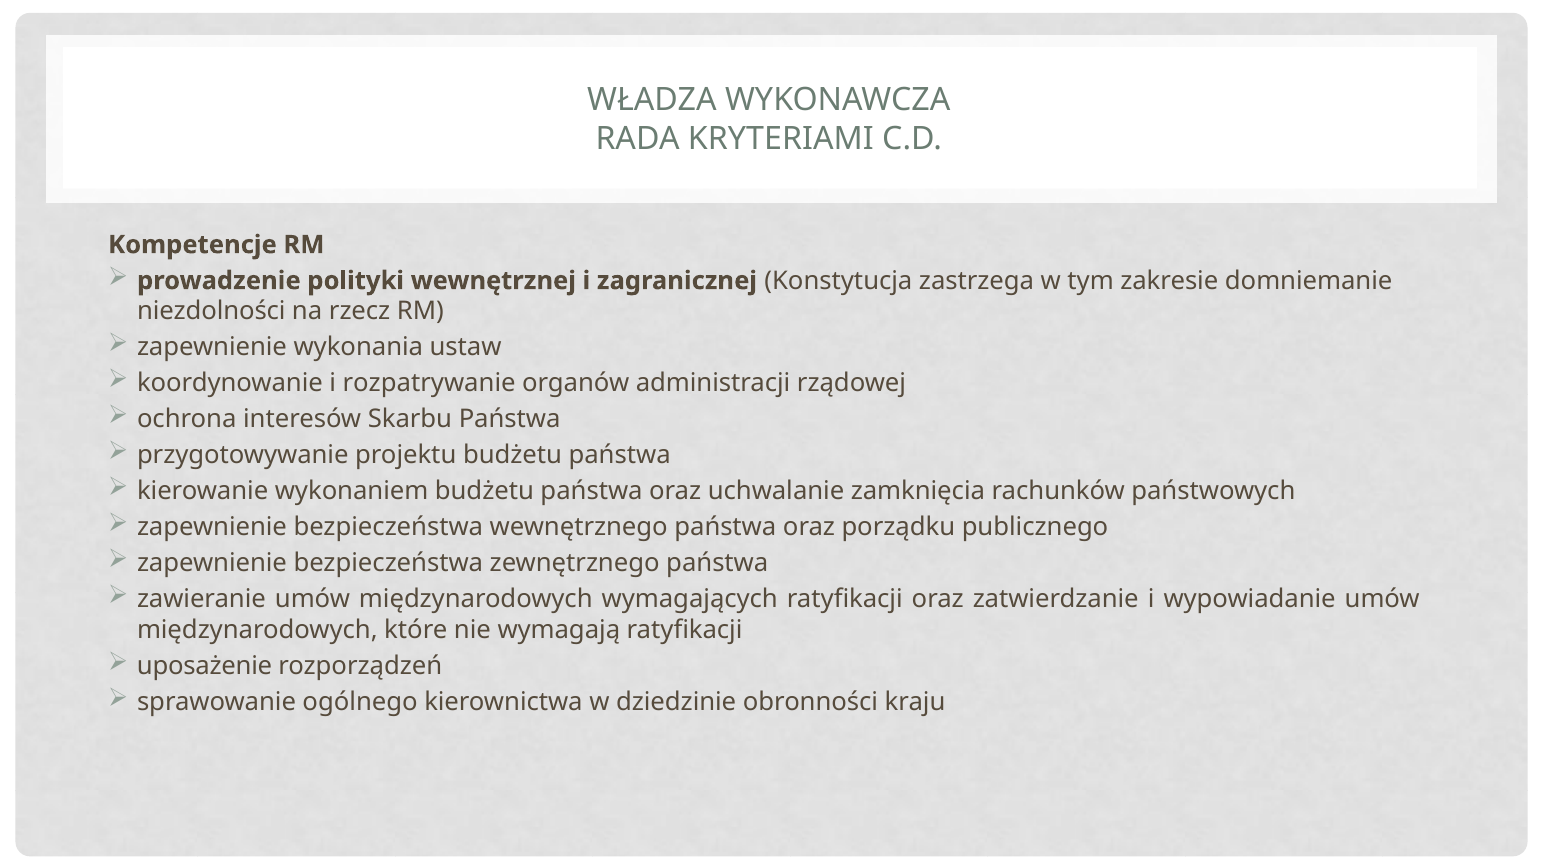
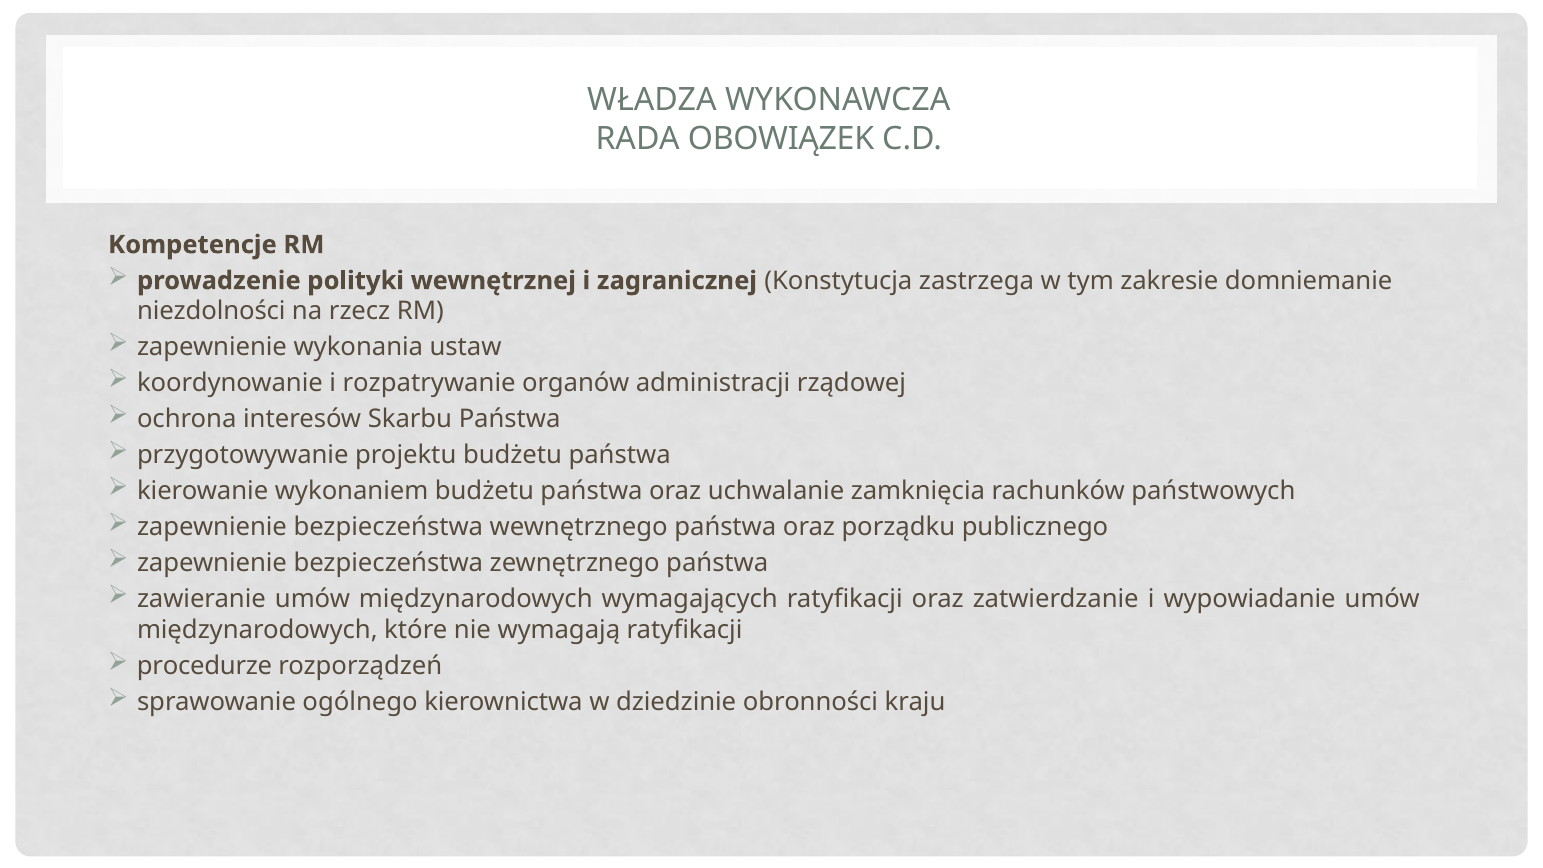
KRYTERIAMI: KRYTERIAMI -> OBOWIĄZEK (781, 139)
uposażenie: uposażenie -> procedurze (205, 666)
